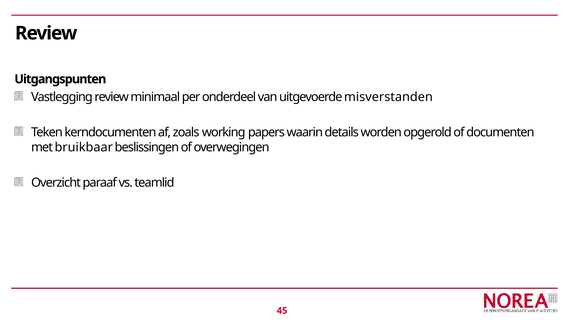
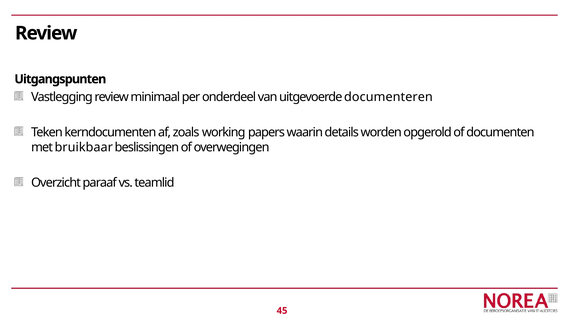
misverstanden: misverstanden -> documenteren (388, 97)
